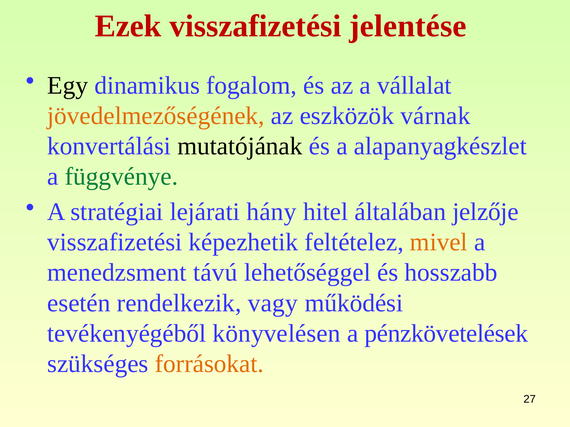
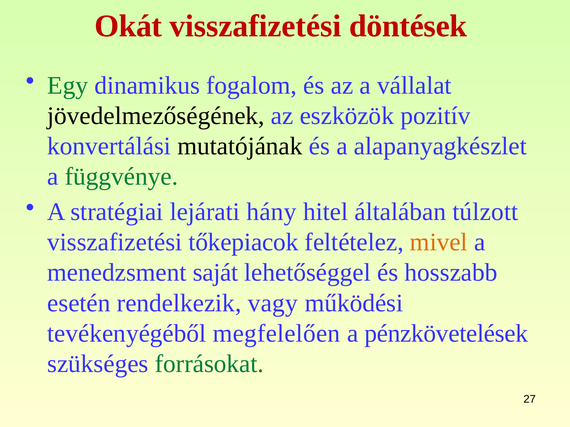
Ezek: Ezek -> Okát (128, 26)
jelentése: jelentése -> döntések (408, 26)
Egy colour: black -> green (68, 85)
jövedelmezőségének colour: orange -> black (156, 116)
várnak: várnak -> pozitív (435, 116)
jelzője: jelzője -> túlzott (485, 212)
képezhetik: képezhetik -> tőkepiacok (243, 243)
távú: távú -> saját (215, 273)
könyvelésen: könyvelésen -> megfelelően (277, 334)
forrásokat colour: orange -> green (209, 364)
